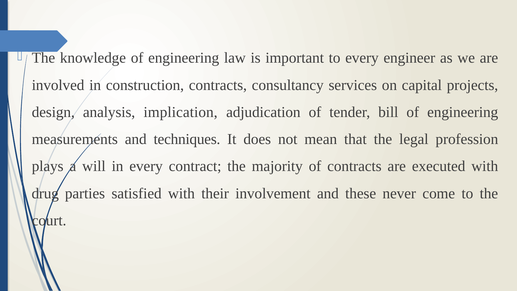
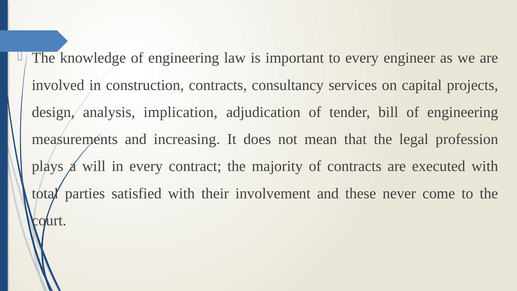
techniques: techniques -> increasing (187, 139)
drug: drug -> total (45, 193)
